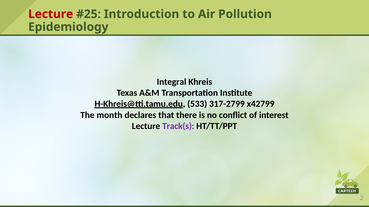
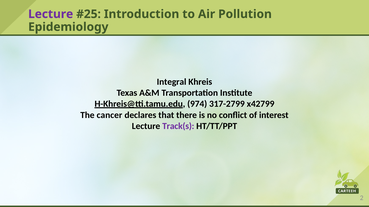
Lecture colour: red -> purple (51, 14)
533: 533 -> 974 (197, 104)
month: month -> cancer (109, 115)
